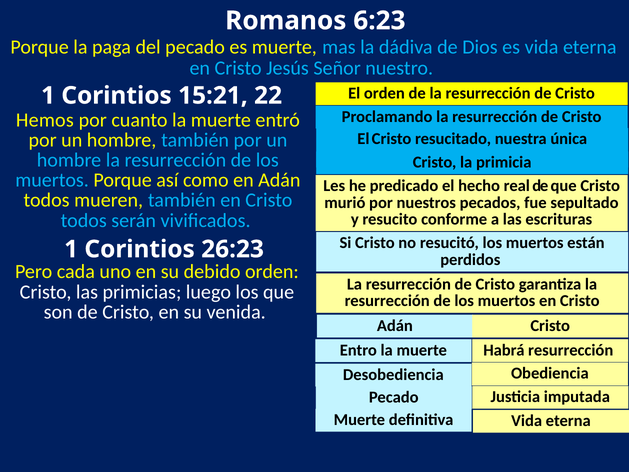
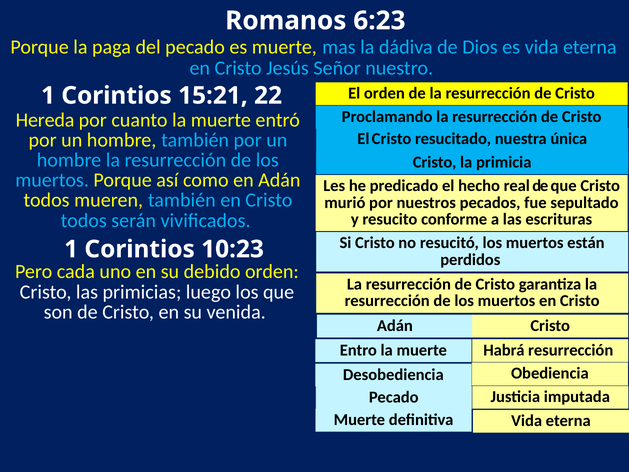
Hemos: Hemos -> Hereda (45, 120)
26:23: 26:23 -> 10:23 (233, 249)
